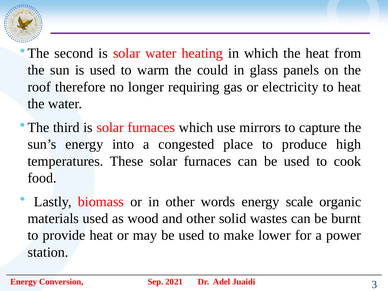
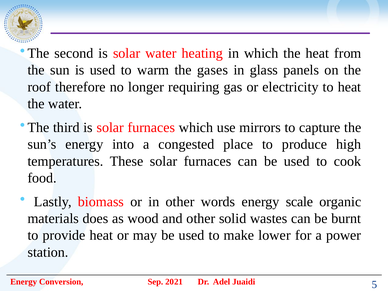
could: could -> gases (213, 70)
materials used: used -> does (95, 219)
3: 3 -> 5 (374, 285)
